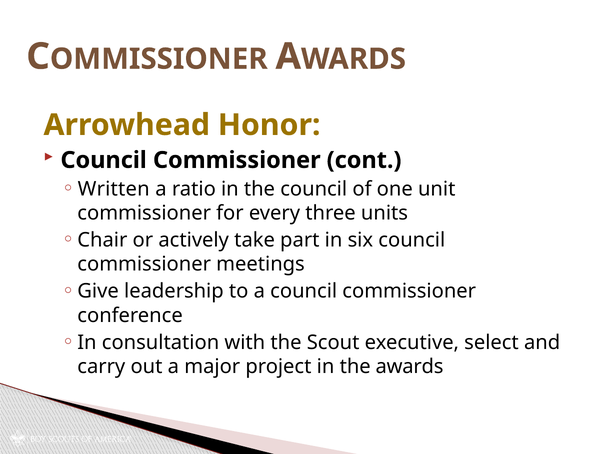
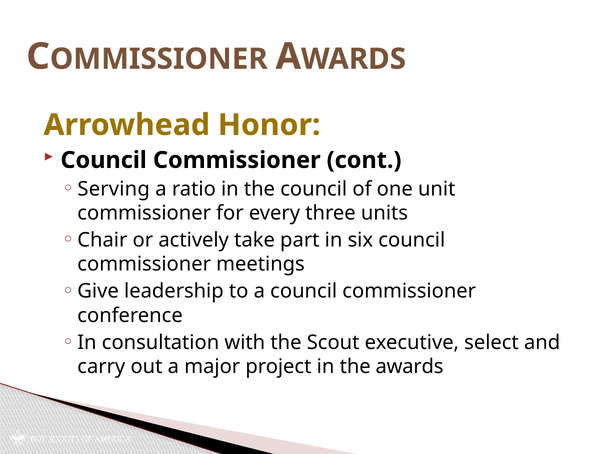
Written: Written -> Serving (114, 189)
